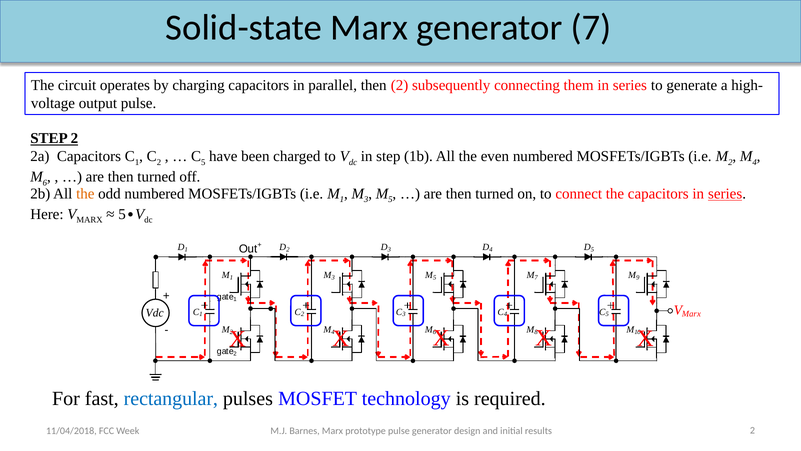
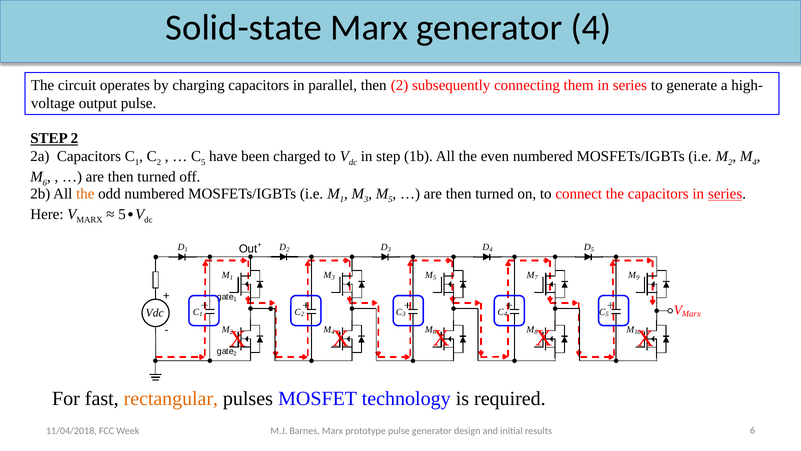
generator 7: 7 -> 4 (591, 28)
rectangular colour: blue -> orange (171, 398)
results 2: 2 -> 6 (752, 430)
